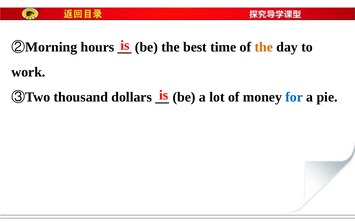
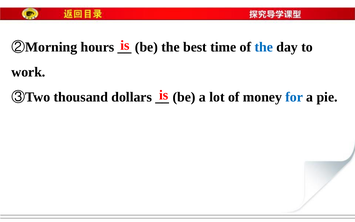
the colour: orange -> blue (264, 47)
